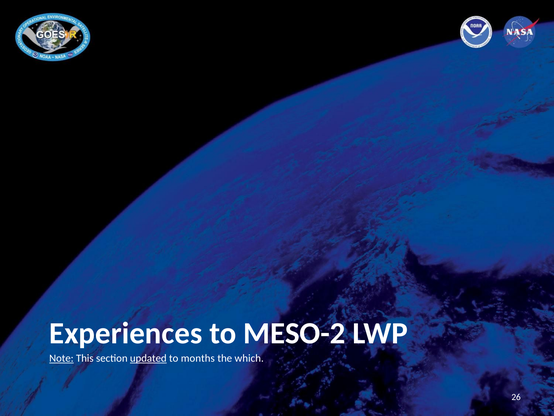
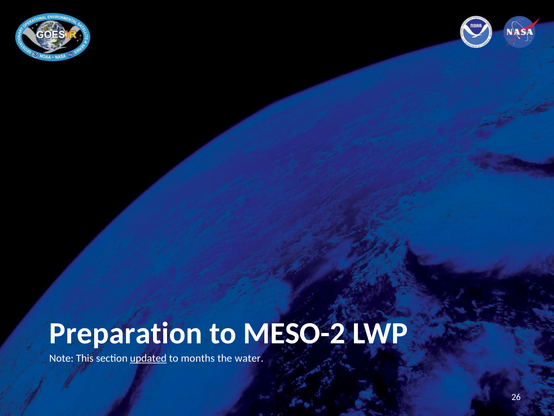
Experiences: Experiences -> Preparation (126, 333)
Note underline: present -> none (61, 358)
which: which -> water (249, 358)
